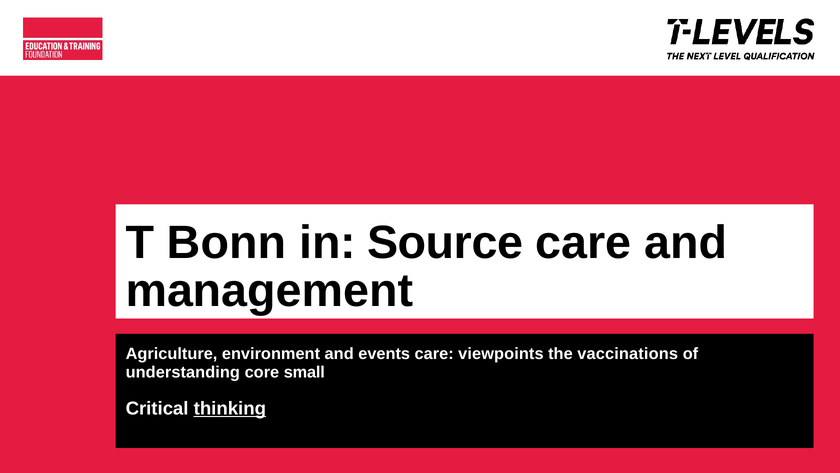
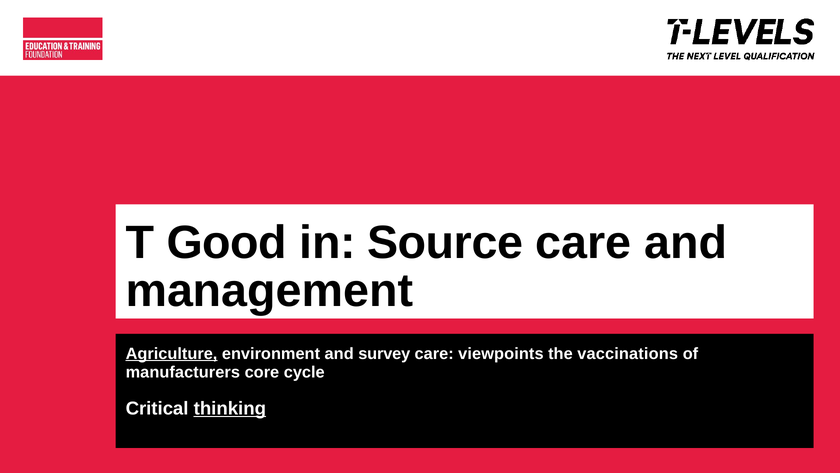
Bonn: Bonn -> Good (227, 243)
Agriculture underline: none -> present (172, 353)
events: events -> survey (384, 353)
understanding: understanding -> manufacturers (183, 372)
small: small -> cycle (304, 372)
